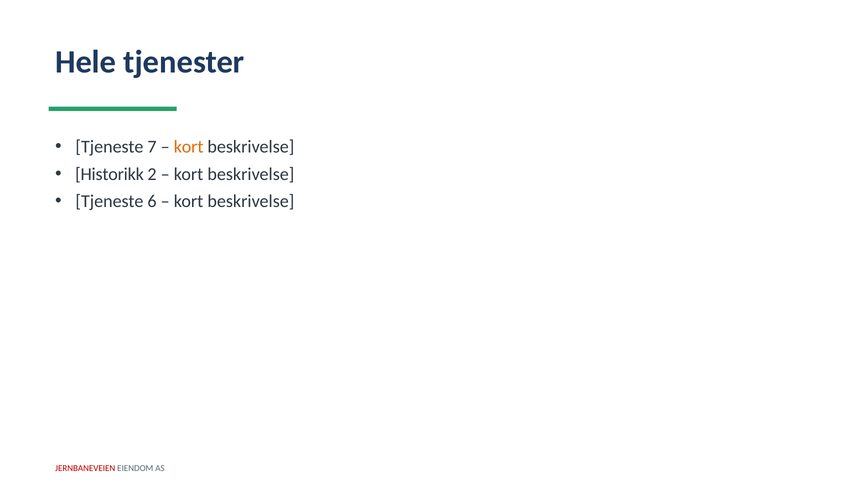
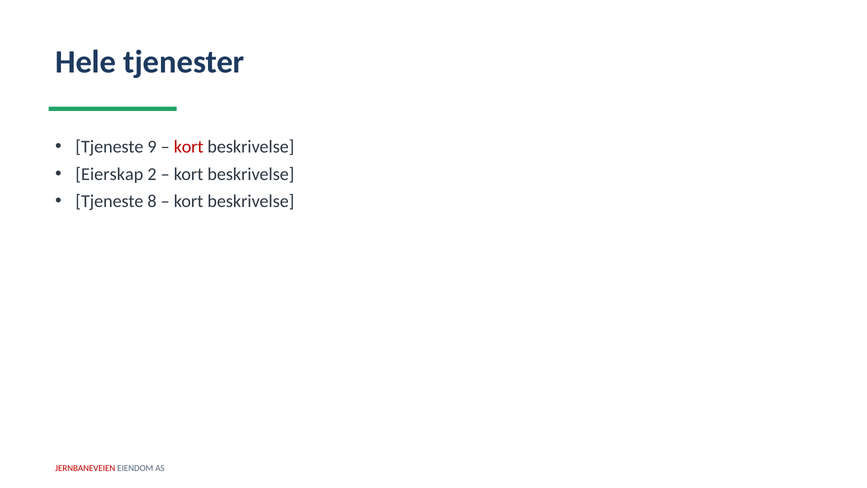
7: 7 -> 9 (152, 147)
kort colour: orange -> red (189, 147)
Historikk: Historikk -> Eierskap (109, 174)
6: 6 -> 8 (152, 201)
